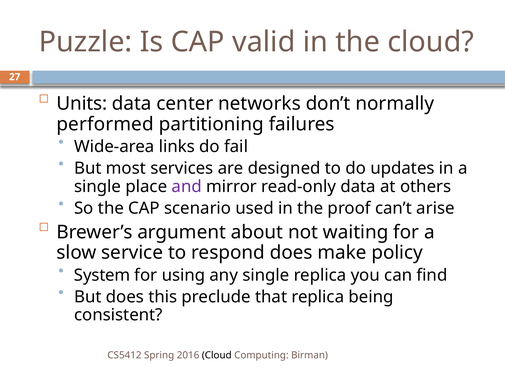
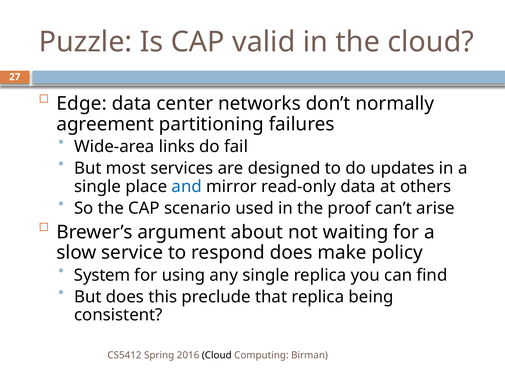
Units: Units -> Edge (82, 104)
performed: performed -> agreement (105, 124)
and colour: purple -> blue (187, 186)
